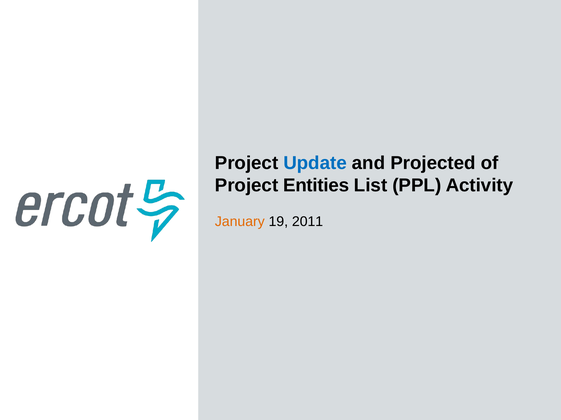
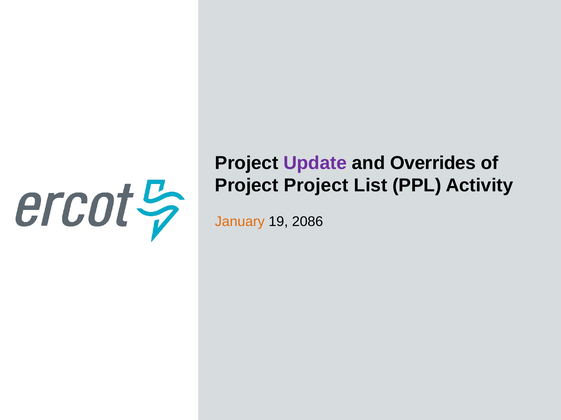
Update colour: blue -> purple (315, 163)
Projected: Projected -> Overrides (433, 163)
Project Entities: Entities -> Project (316, 186)
2011: 2011 -> 2086 (308, 222)
